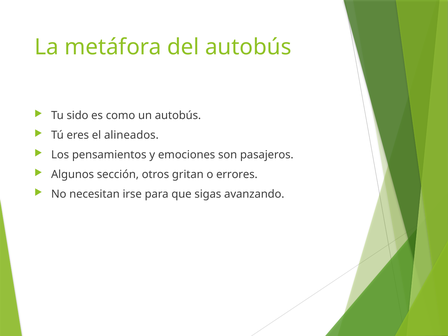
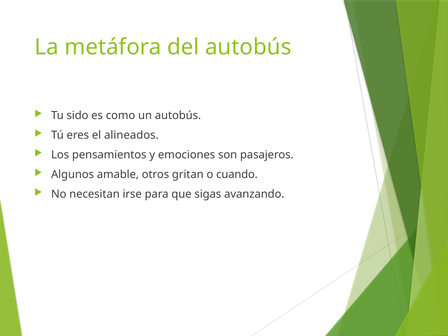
sección: sección -> amable (118, 175)
errores: errores -> cuando (237, 175)
